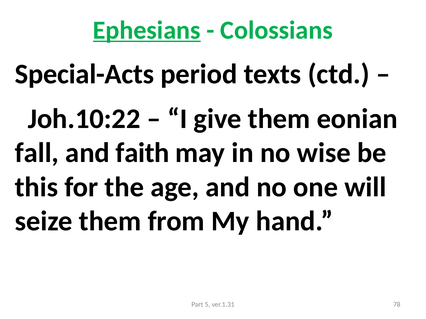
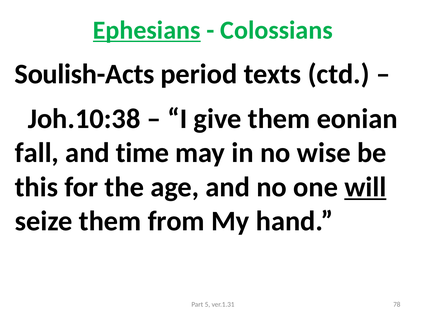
Special-Acts: Special-Acts -> Soulish-Acts (85, 74)
Joh.10:22: Joh.10:22 -> Joh.10:38 (84, 119)
faith: faith -> time (143, 153)
will underline: none -> present (365, 187)
